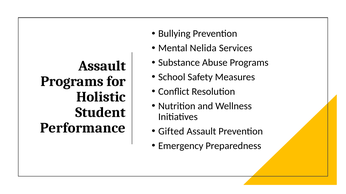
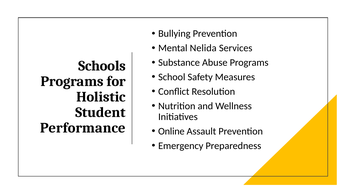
Assault: Assault -> Schools (102, 66)
Gifted: Gifted -> Online (171, 132)
